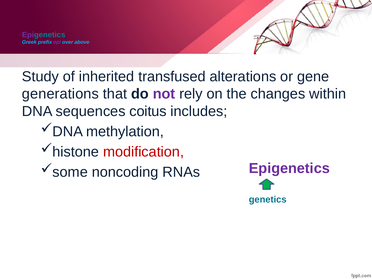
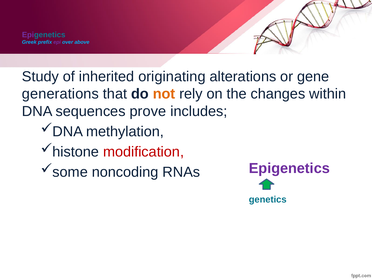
transfused: transfused -> originating (172, 77)
not colour: purple -> orange (164, 94)
coitus: coitus -> prove (148, 111)
